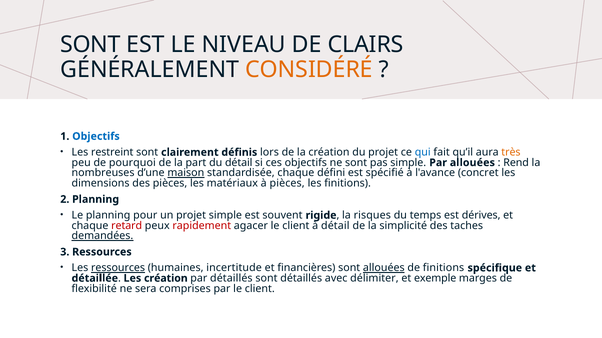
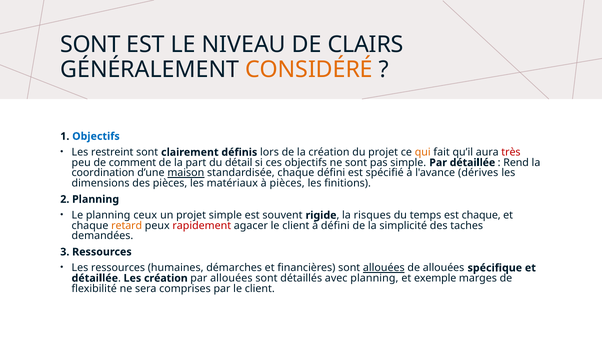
qui colour: blue -> orange (423, 153)
très colour: orange -> red (511, 153)
pourquoi: pourquoi -> comment (132, 163)
Par allouées: allouées -> détaillée (472, 163)
nombreuses: nombreuses -> coordination (103, 173)
concret: concret -> dérives (478, 173)
pour: pour -> ceux (145, 216)
est dérives: dérives -> chaque (481, 216)
retard colour: red -> orange (127, 226)
à détail: détail -> défini (335, 226)
demandées underline: present -> none (102, 236)
ressources underline: present -> none (118, 268)
incertitude: incertitude -> démarches (234, 268)
de finitions: finitions -> allouées (444, 268)
par détaillés: détaillés -> allouées (231, 279)
avec délimiter: délimiter -> planning (374, 279)
